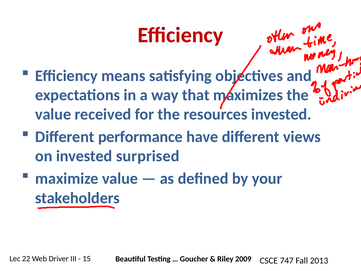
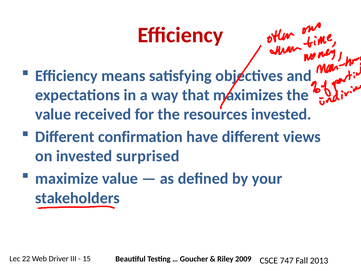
performance: performance -> confirmation (140, 137)
